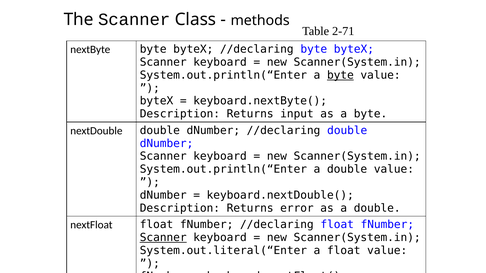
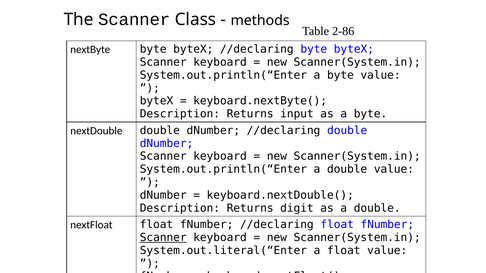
2-71: 2-71 -> 2-86 (343, 31)
byte underline: present -> none (340, 75)
error: error -> digit (297, 208)
